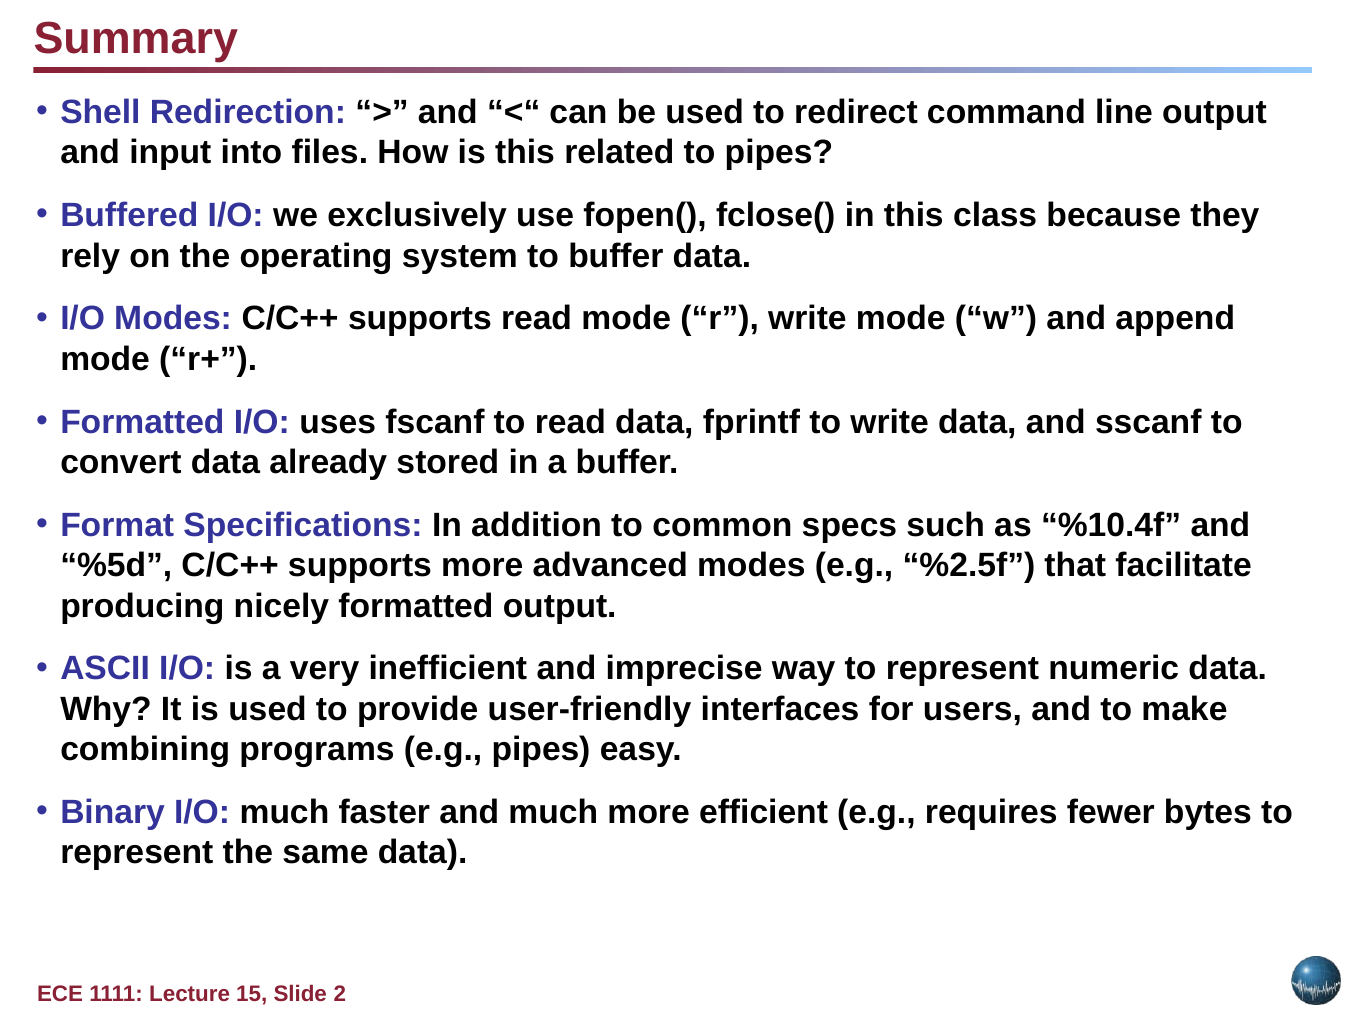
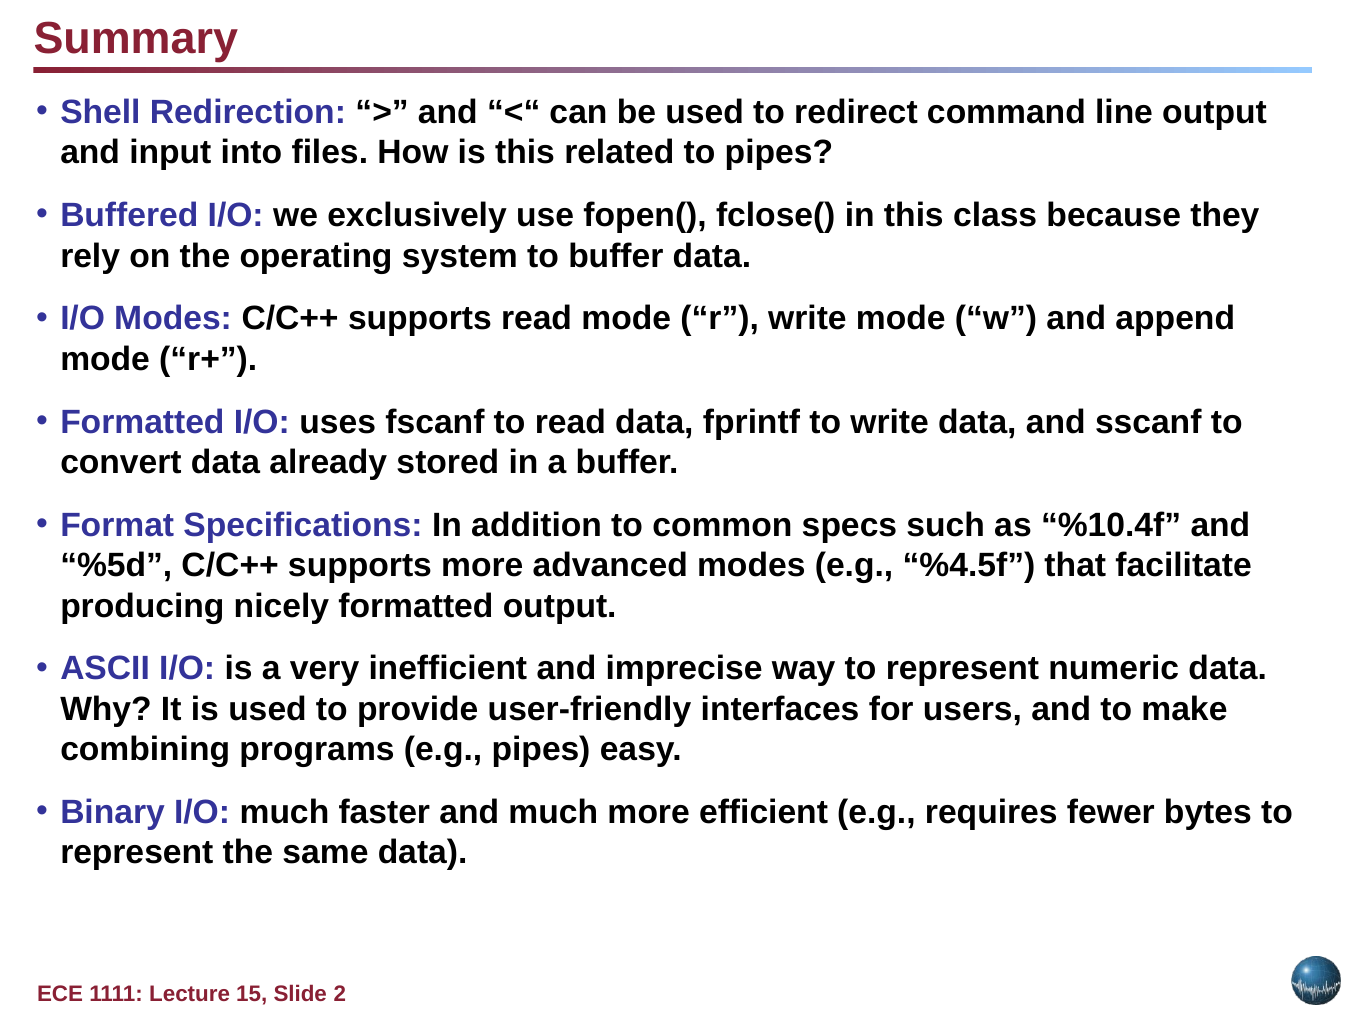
%2.5f: %2.5f -> %4.5f (969, 565)
